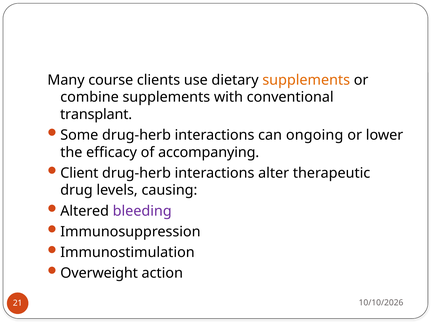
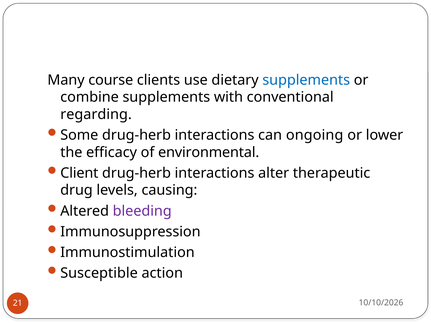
supplements colour: orange -> blue (306, 80)
transplant: transplant -> regarding (96, 114)
accompanying: accompanying -> environmental (209, 152)
Overweight: Overweight -> Susceptible (99, 273)
